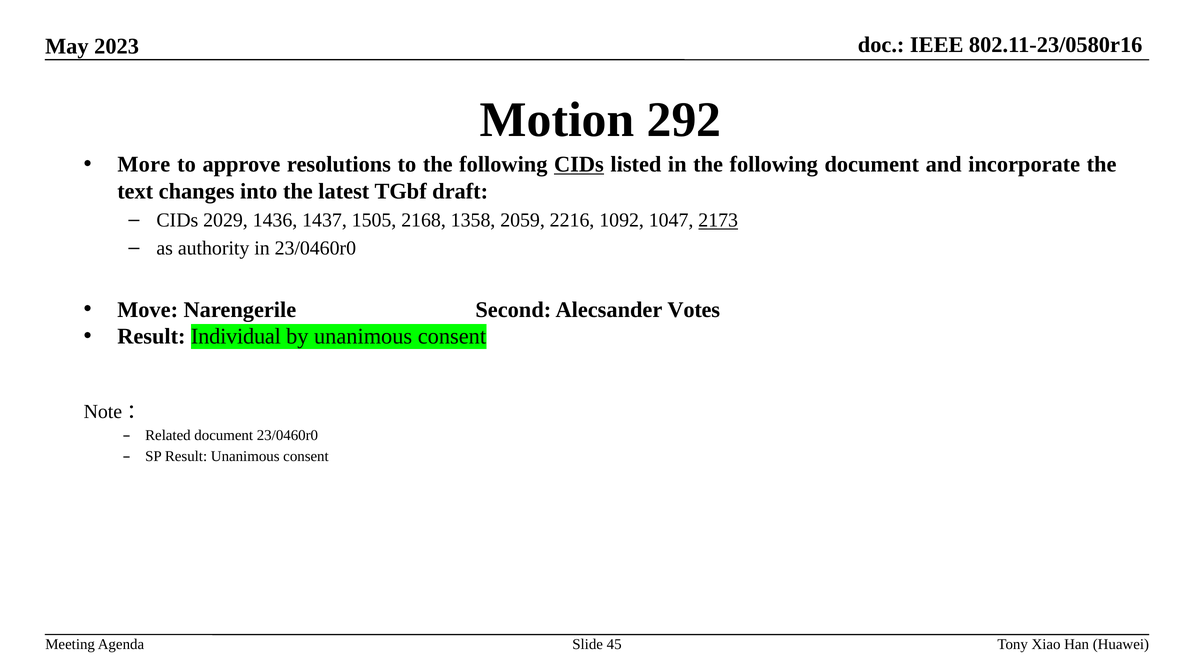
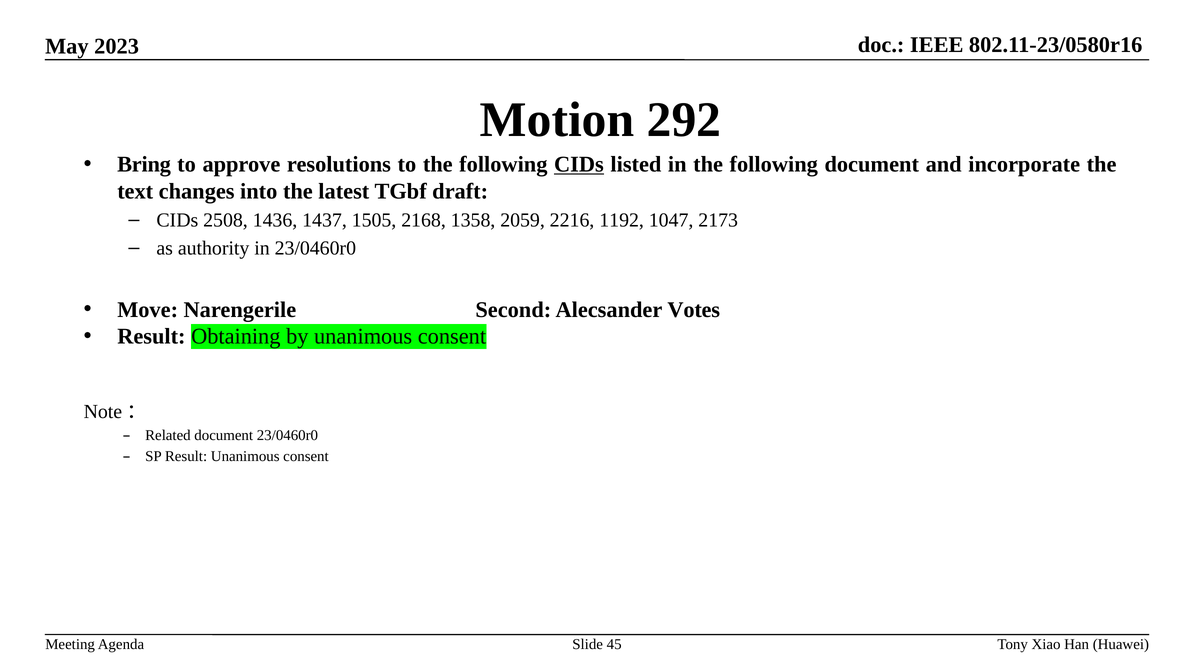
More: More -> Bring (144, 164)
2029: 2029 -> 2508 (226, 220)
1092: 1092 -> 1192 (622, 220)
2173 underline: present -> none (718, 220)
Individual: Individual -> Obtaining (236, 336)
